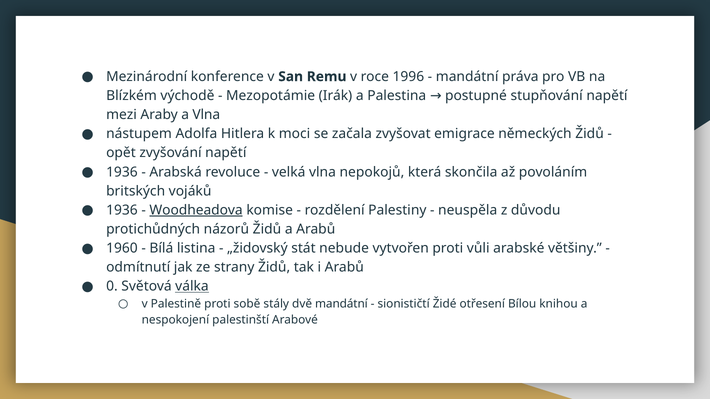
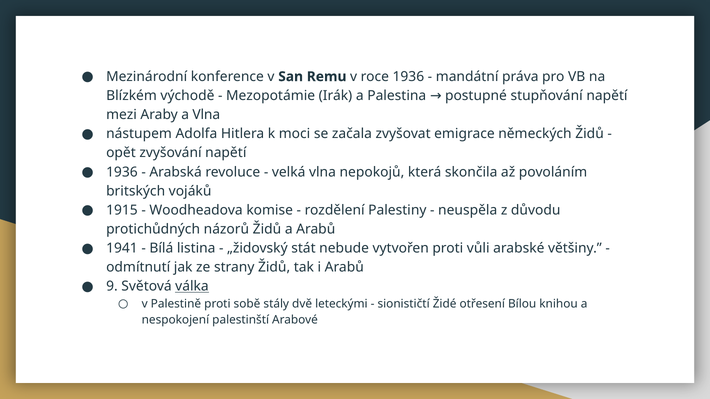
roce 1996: 1996 -> 1936 (408, 77)
1936: 1936 -> 1915 (122, 210)
Woodheadova underline: present -> none (196, 210)
1960: 1960 -> 1941 (122, 248)
0: 0 -> 9 (112, 287)
dvě mandátní: mandátní -> leteckými (341, 304)
